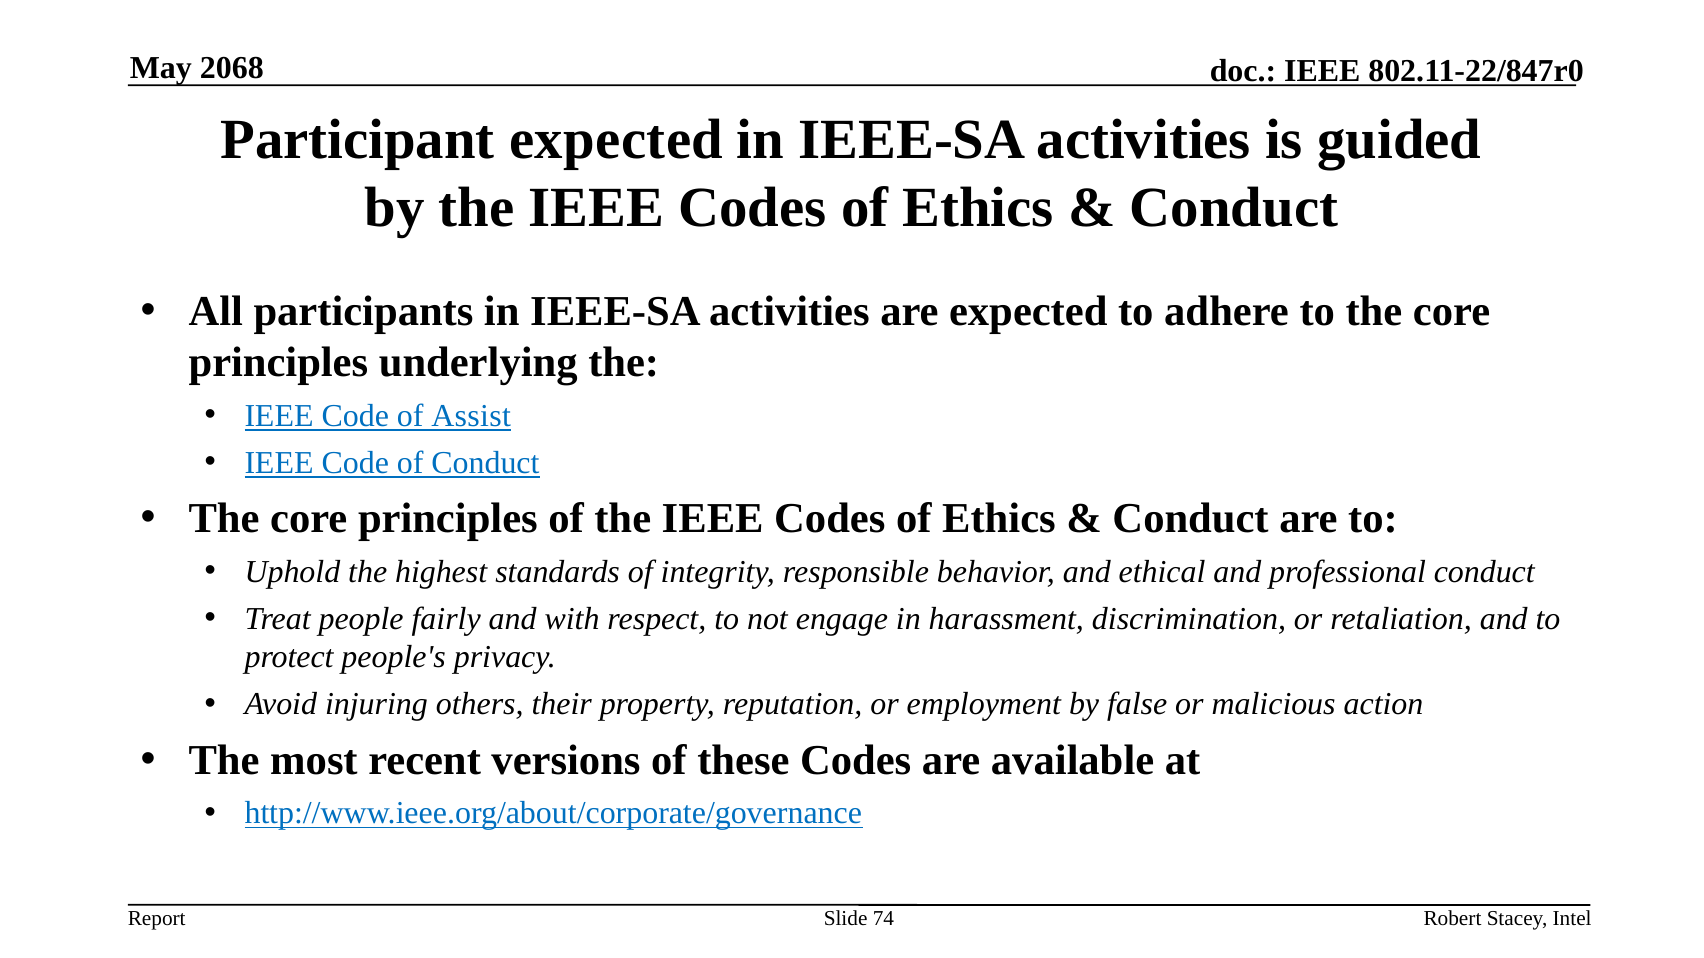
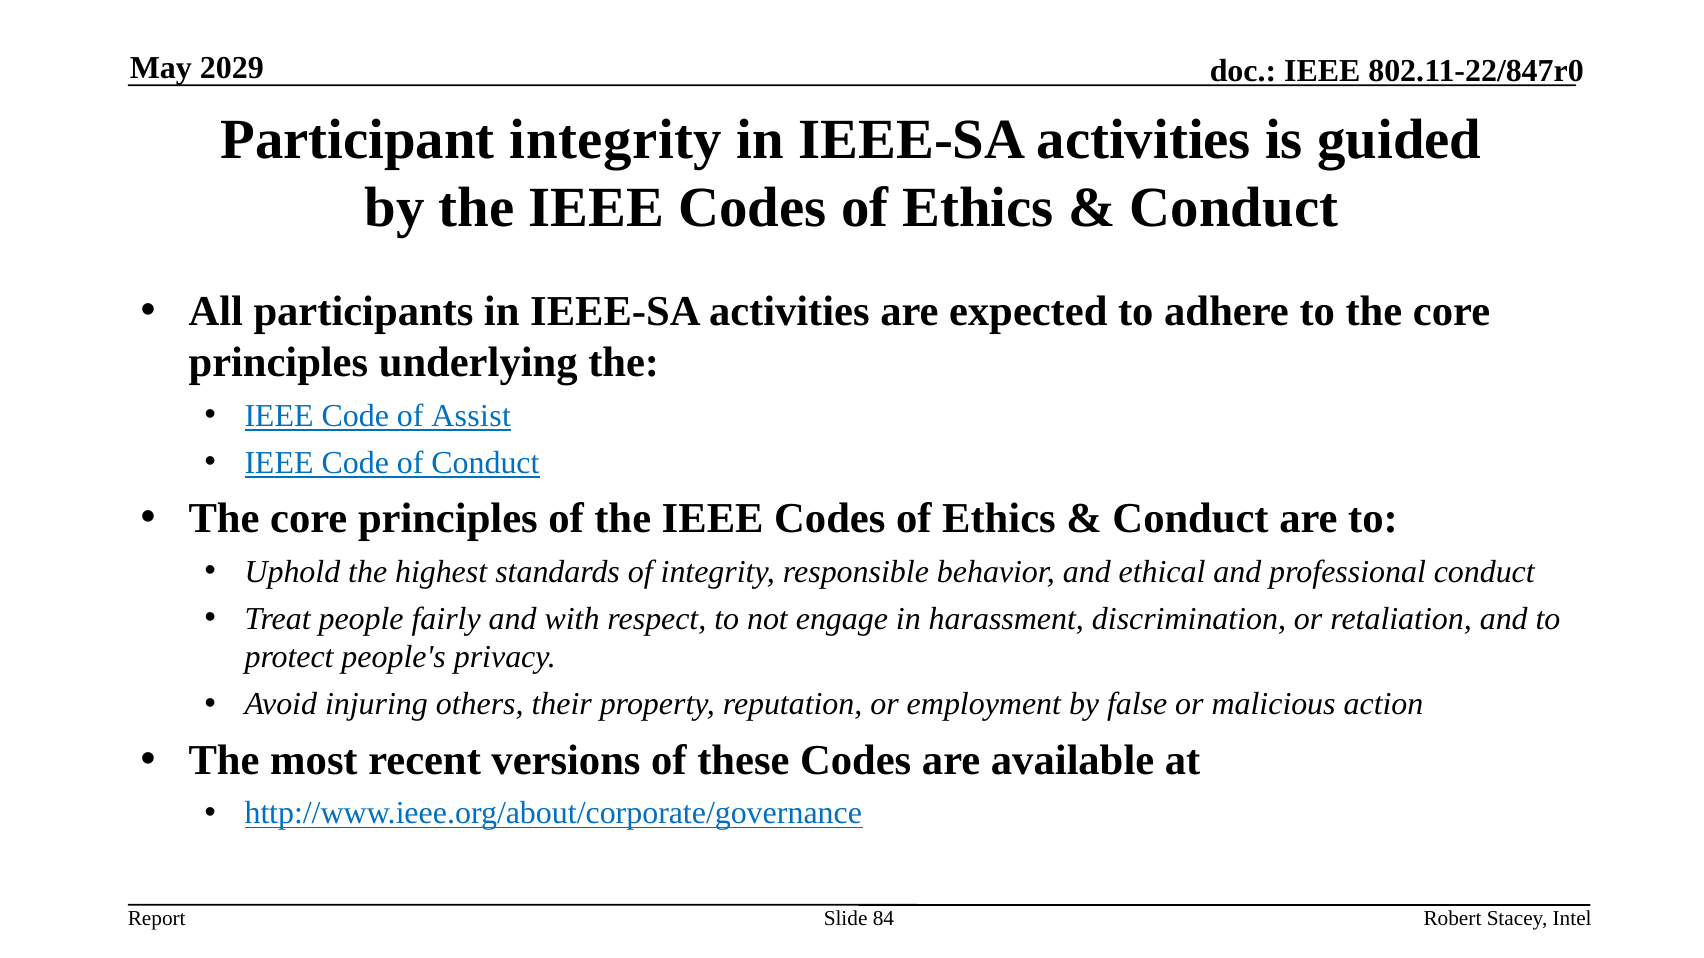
2068: 2068 -> 2029 (232, 68)
Participant expected: expected -> integrity (616, 140)
74: 74 -> 84 (883, 919)
